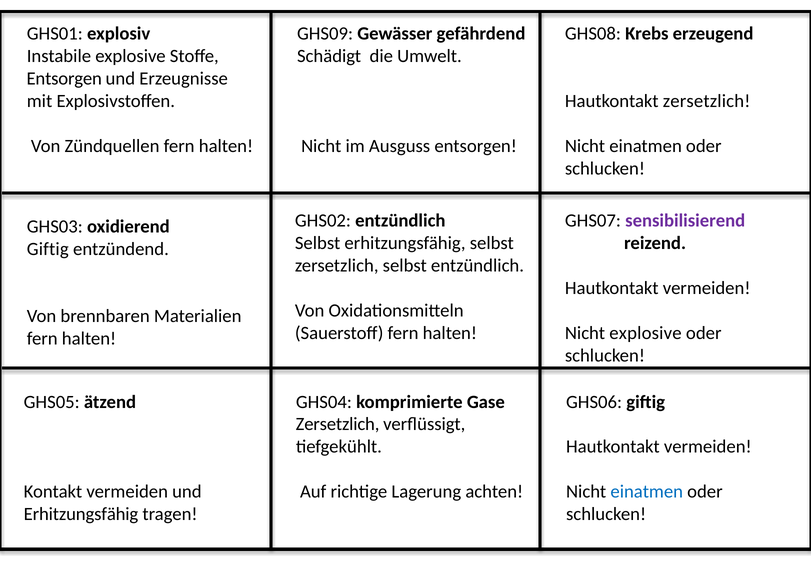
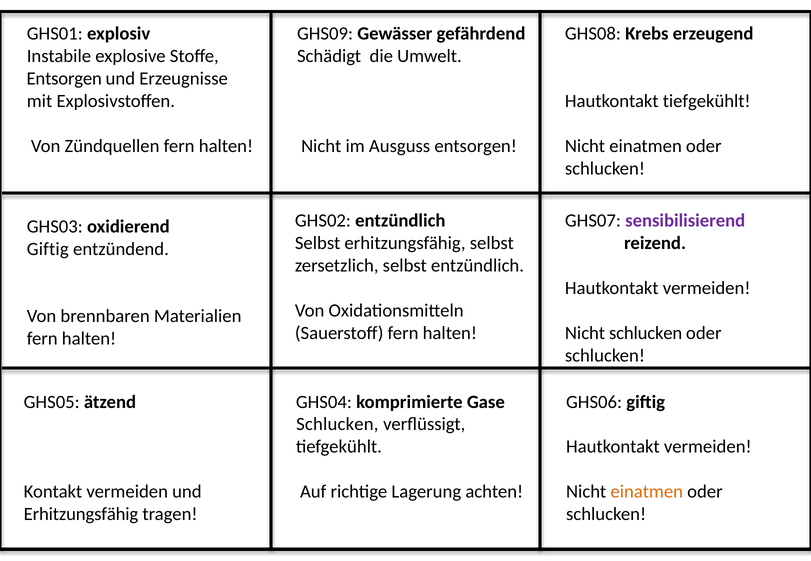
Hautkontakt zersetzlich: zersetzlich -> tiefgekühlt (707, 101)
Nicht explosive: explosive -> schlucken (646, 333)
Zersetzlich: Zersetzlich -> Schlucken (337, 425)
einatmen colour: blue -> orange (647, 492)
